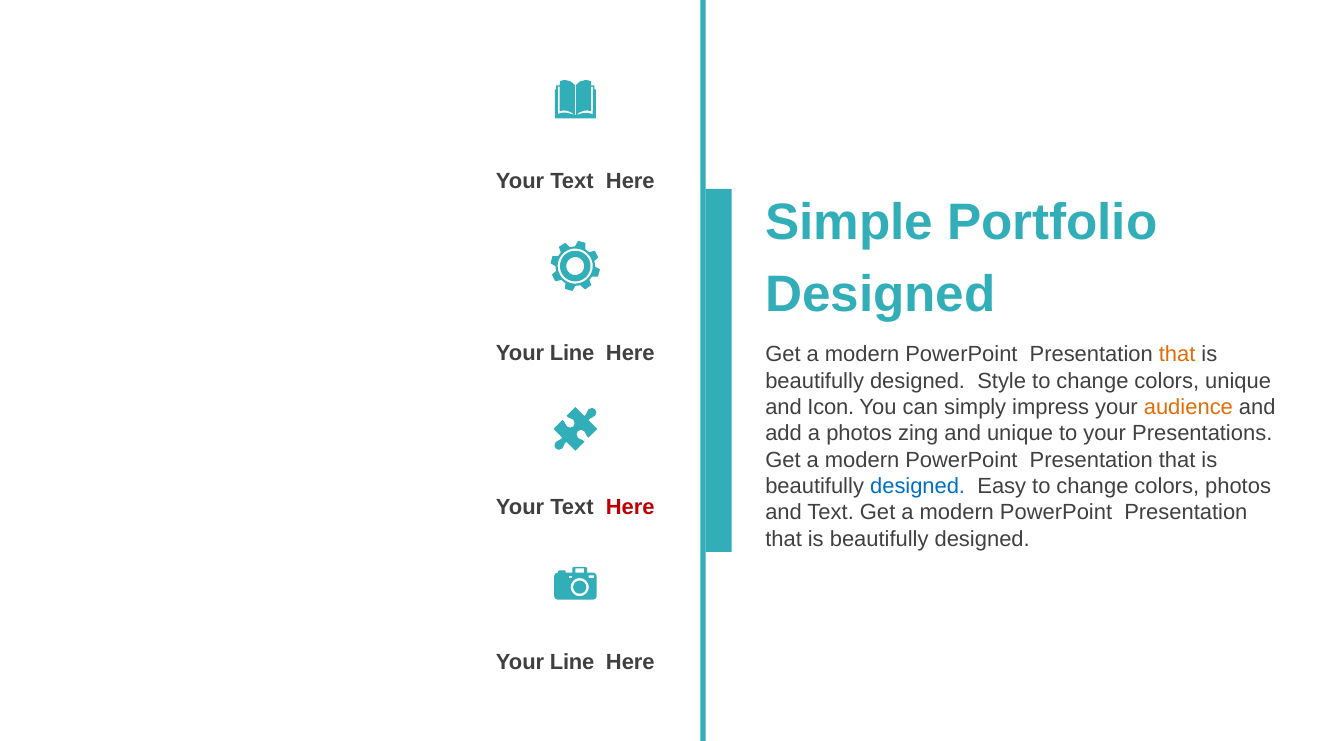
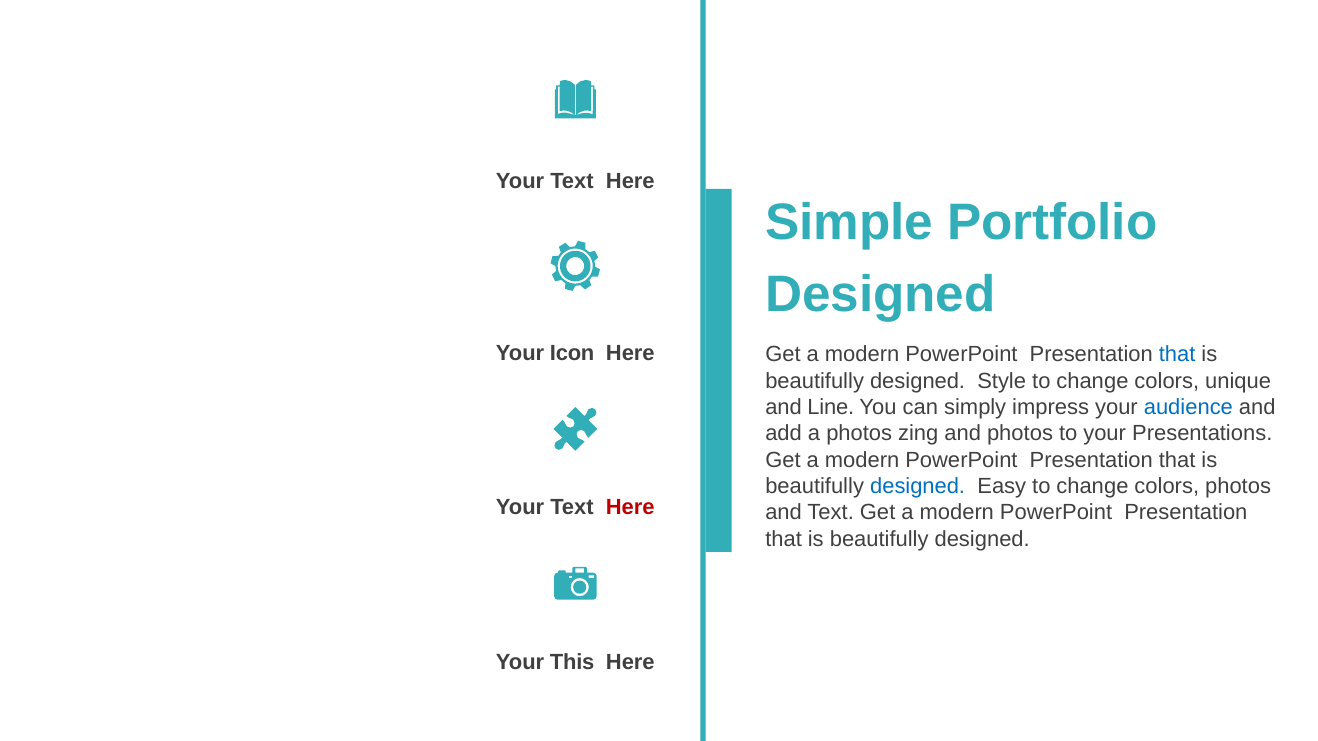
Line: Line -> Icon (572, 354)
that colour: orange -> blue (1177, 355)
Icon: Icon -> Line (831, 407)
audience colour: orange -> blue (1188, 407)
and unique: unique -> photos (1020, 434)
Line: Line -> This (572, 662)
